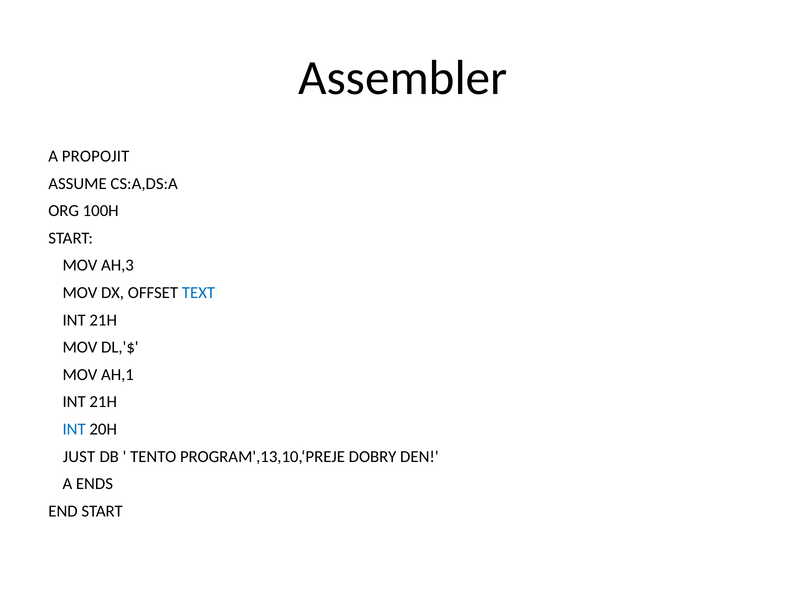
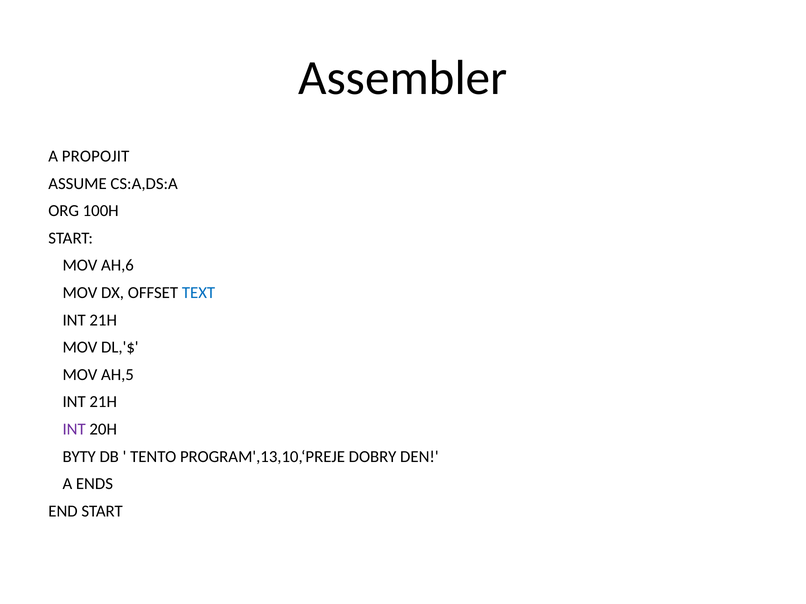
AH,3: AH,3 -> AH,6 (117, 266)
AH,1: AH,1 -> AH,5 (117, 375)
INT colour: blue -> purple (74, 430)
JUST: JUST -> BYTY (79, 457)
